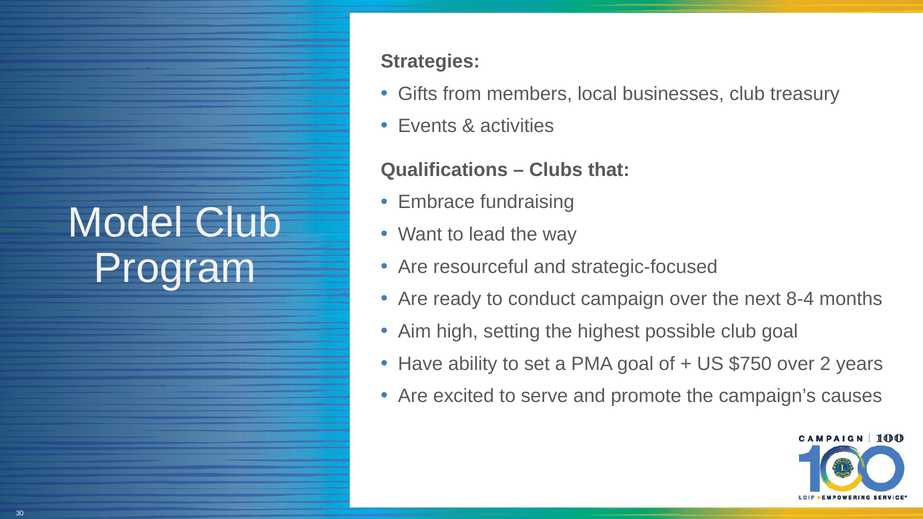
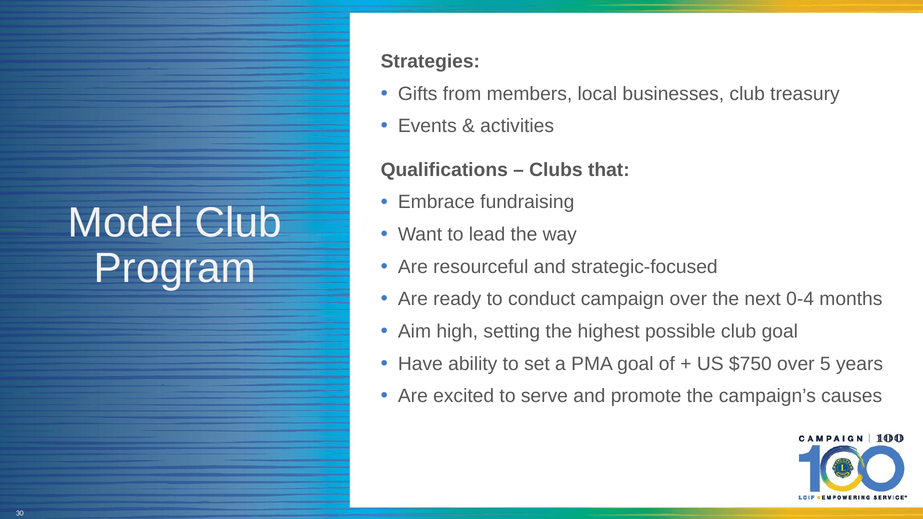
8-4: 8-4 -> 0-4 (800, 299)
2: 2 -> 5 (825, 364)
